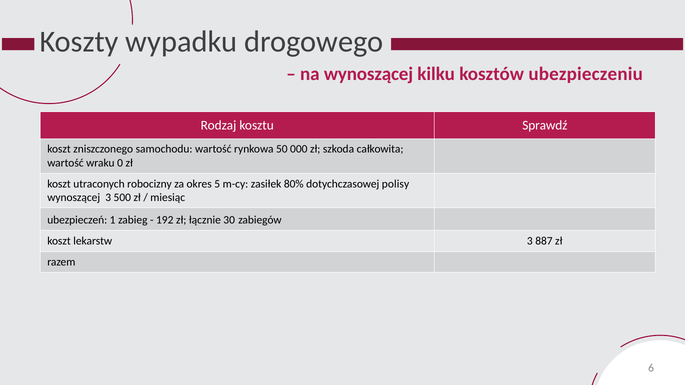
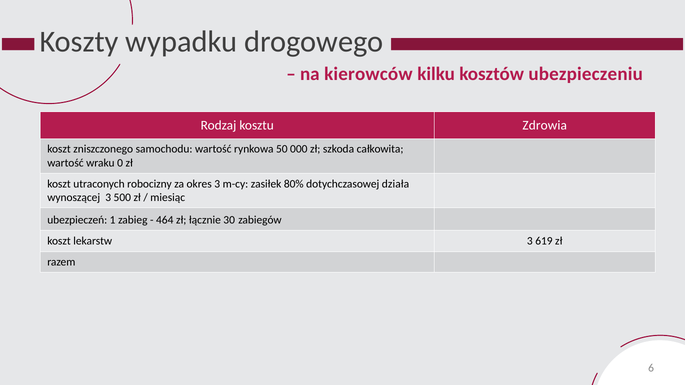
na wynoszącej: wynoszącej -> kierowców (368, 74)
Sprawdź: Sprawdź -> Zdrowia (545, 125)
okres 5: 5 -> 3 (217, 184)
polisy: polisy -> działa (396, 184)
192: 192 -> 464 (165, 220)
887: 887 -> 619 (544, 241)
